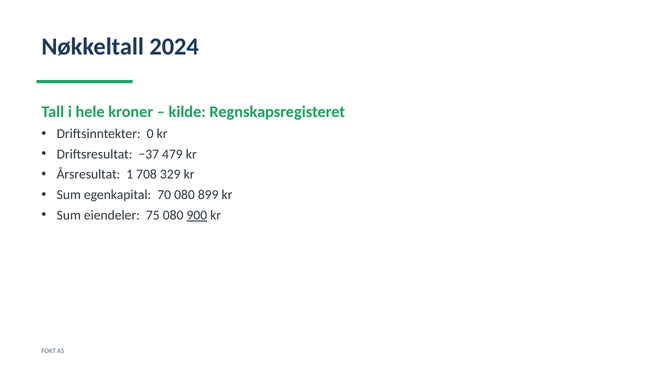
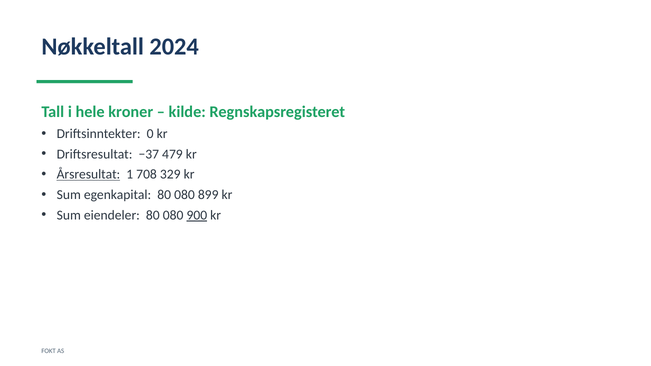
Årsresultat underline: none -> present (88, 175)
egenkapital 70: 70 -> 80 (164, 195)
eiendeler 75: 75 -> 80 (153, 215)
